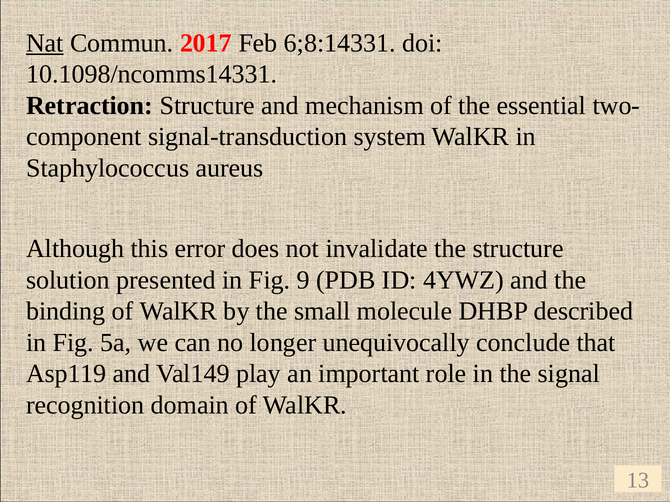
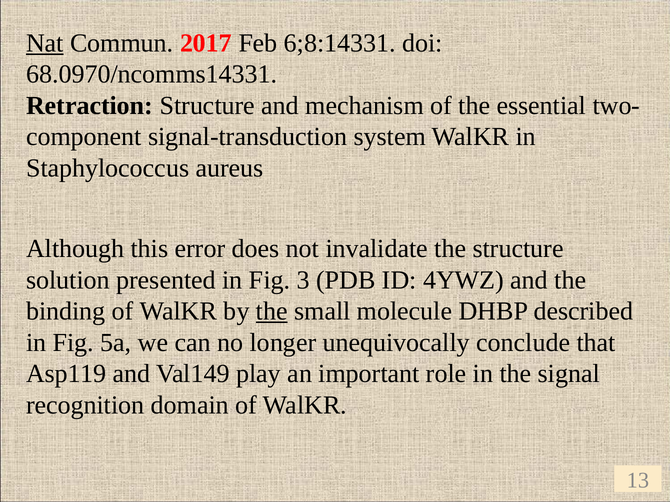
10.1098/ncomms14331: 10.1098/ncomms14331 -> 68.0970/ncomms14331 (152, 74)
9: 9 -> 3 (303, 280)
the underline: none -> present (272, 312)
